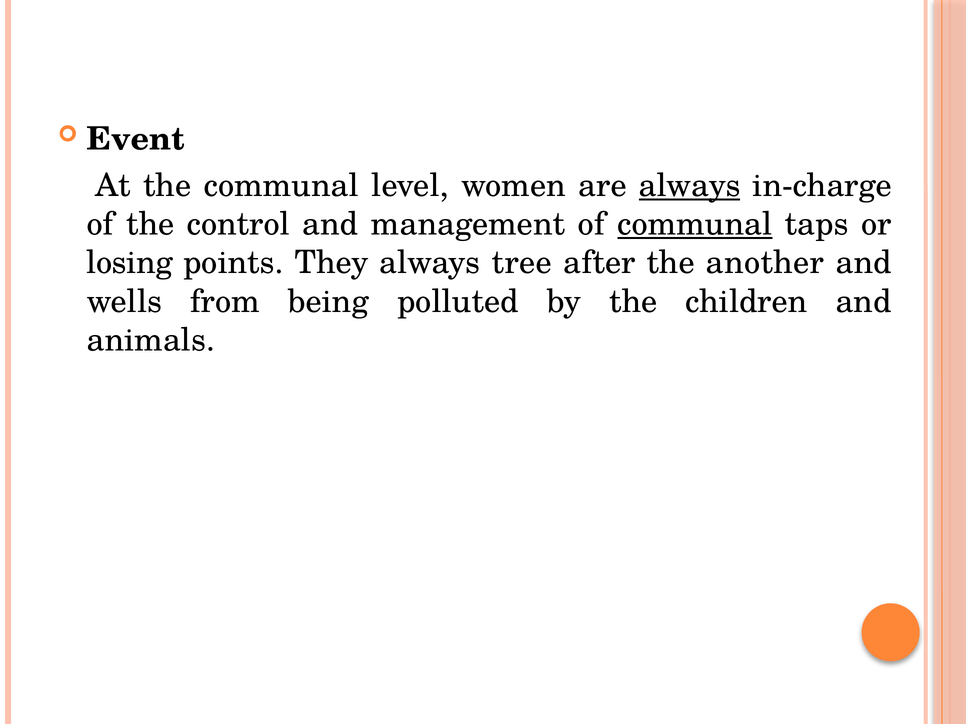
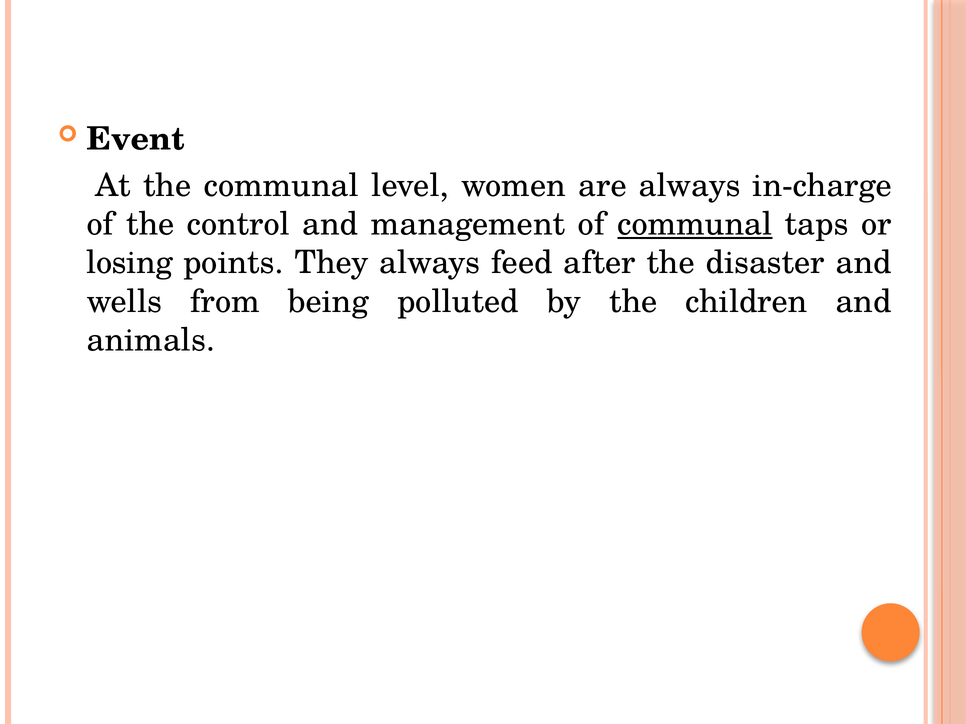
always underline: present -> none (690, 186)
tree: tree -> feed (522, 263)
another: another -> disaster (765, 263)
